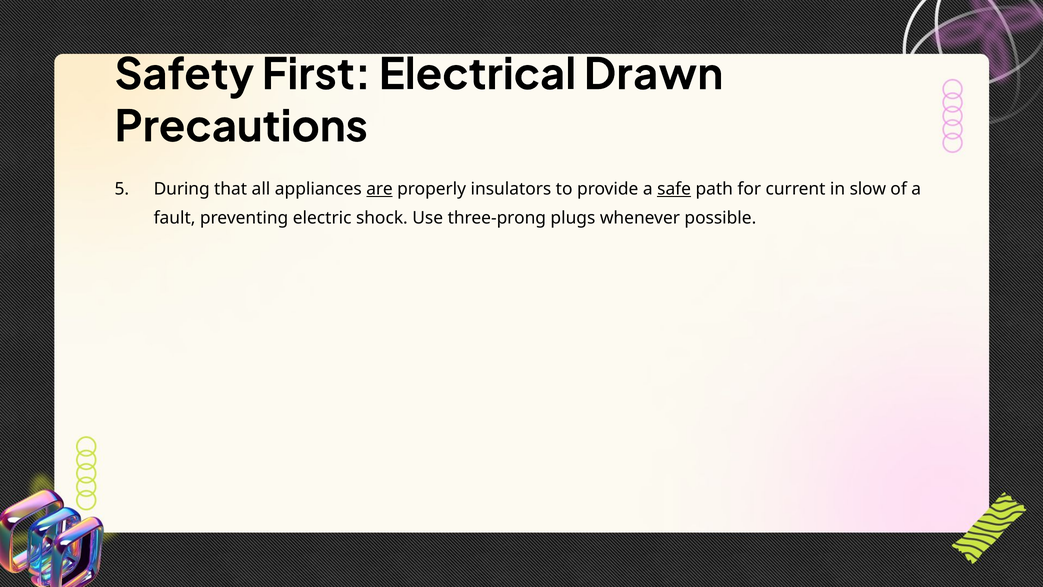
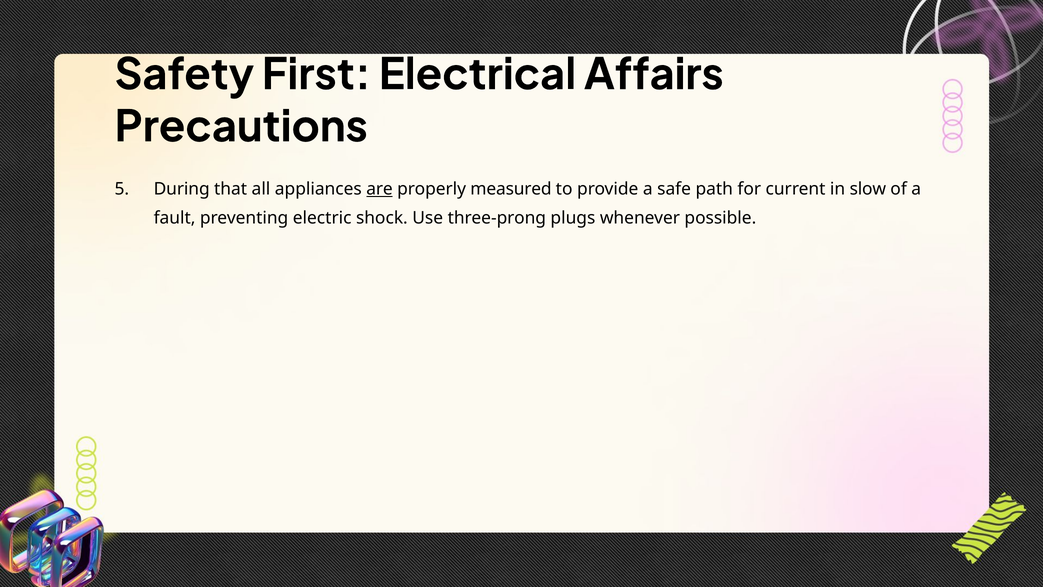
Drawn: Drawn -> Affairs (654, 75)
insulators: insulators -> measured (511, 189)
safe underline: present -> none (674, 189)
